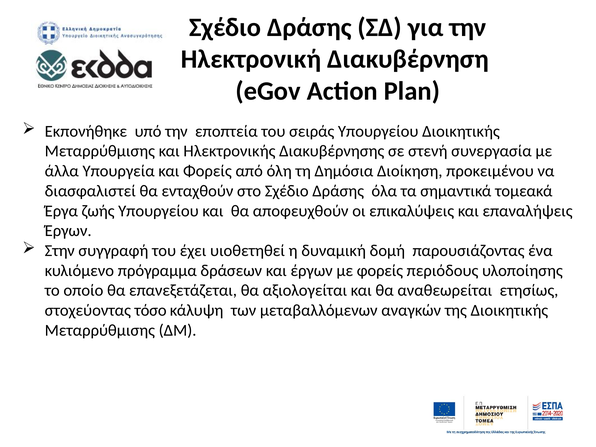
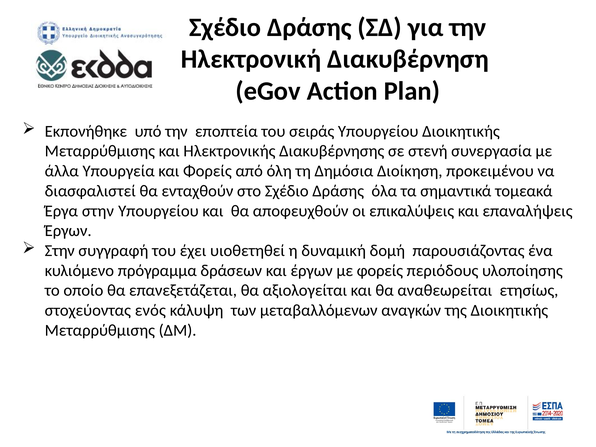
Έργα ζωής: ζωής -> στην (98, 211)
τόσο: τόσο -> ενός (150, 310)
